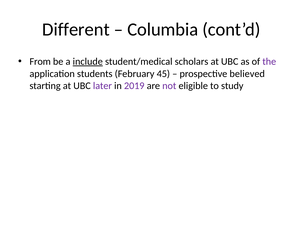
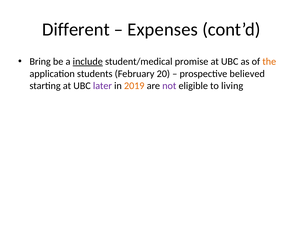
Columbia: Columbia -> Expenses (163, 29)
From: From -> Bring (40, 61)
scholars: scholars -> promise (192, 61)
the colour: purple -> orange (269, 61)
45: 45 -> 20 (163, 73)
2019 colour: purple -> orange (134, 86)
study: study -> living (232, 86)
